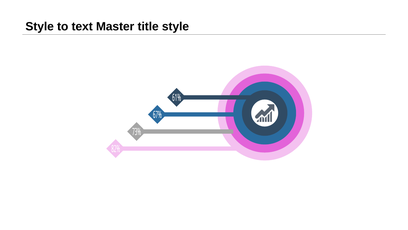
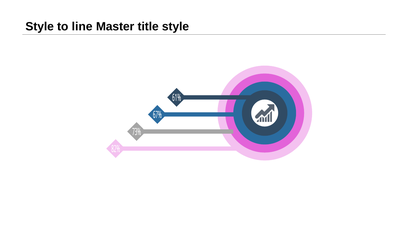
text: text -> line (82, 26)
